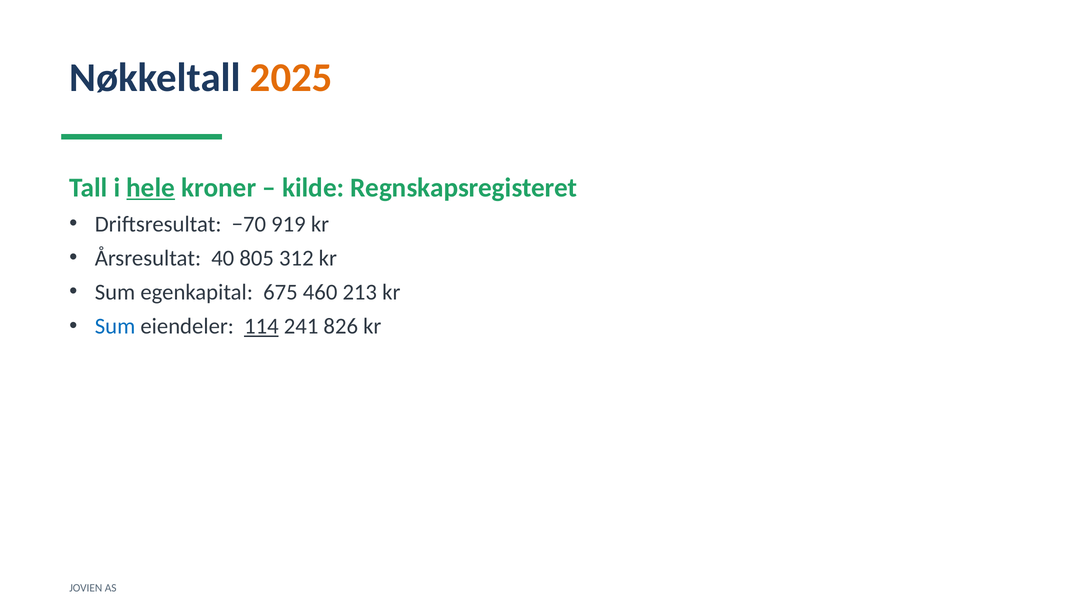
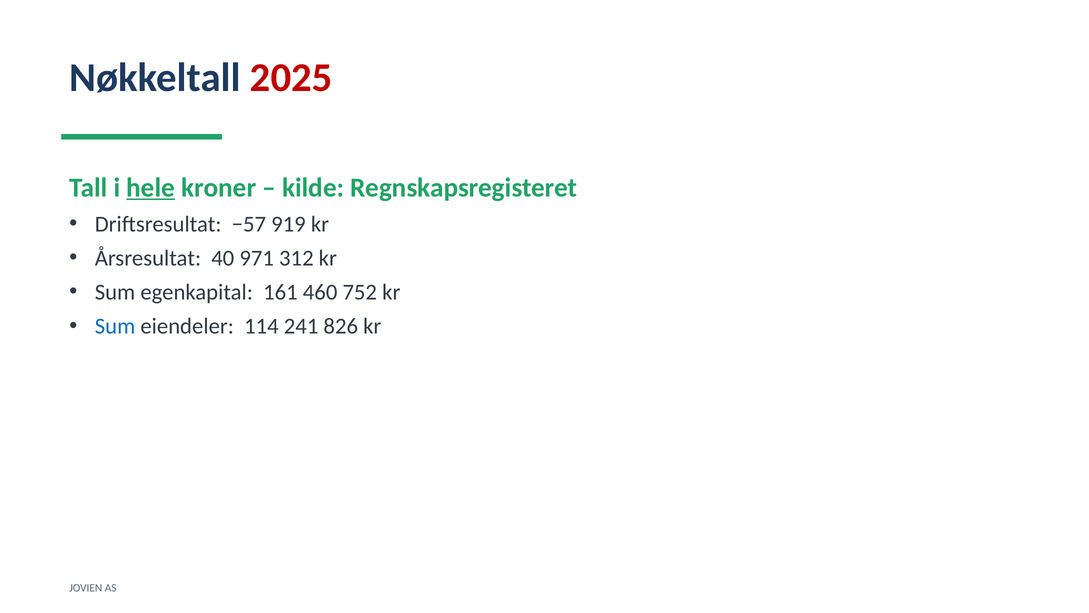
2025 colour: orange -> red (291, 78)
−70: −70 -> −57 (249, 224)
805: 805 -> 971 (257, 258)
675: 675 -> 161 (280, 292)
213: 213 -> 752 (360, 292)
114 underline: present -> none (261, 326)
